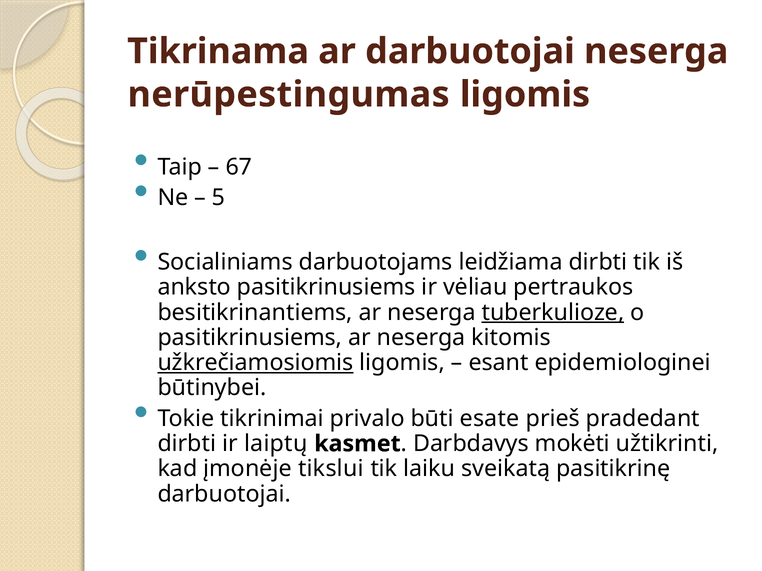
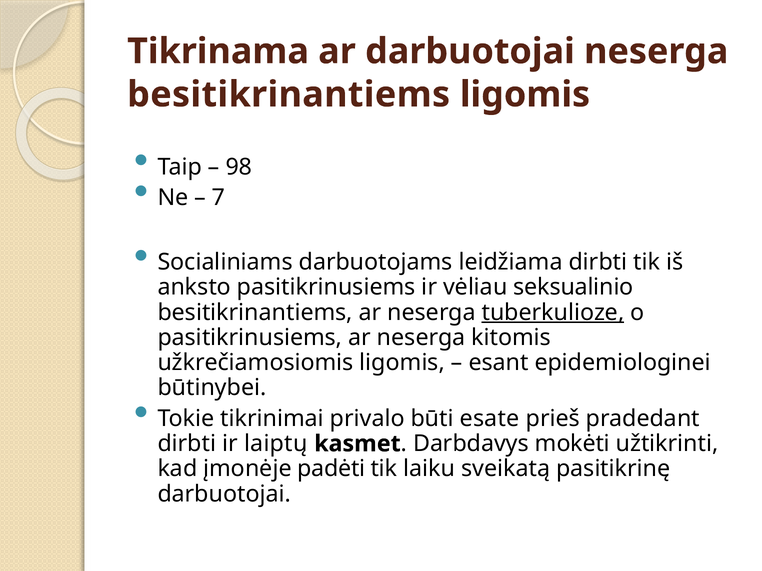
nerūpestingumas: nerūpestingumas -> besitikrinantiems (289, 95)
67: 67 -> 98 (239, 167)
5: 5 -> 7 (219, 198)
pertraukos: pertraukos -> seksualinio (573, 288)
užkrečiamosiomis underline: present -> none (256, 363)
tikslui: tikslui -> padėti (331, 469)
